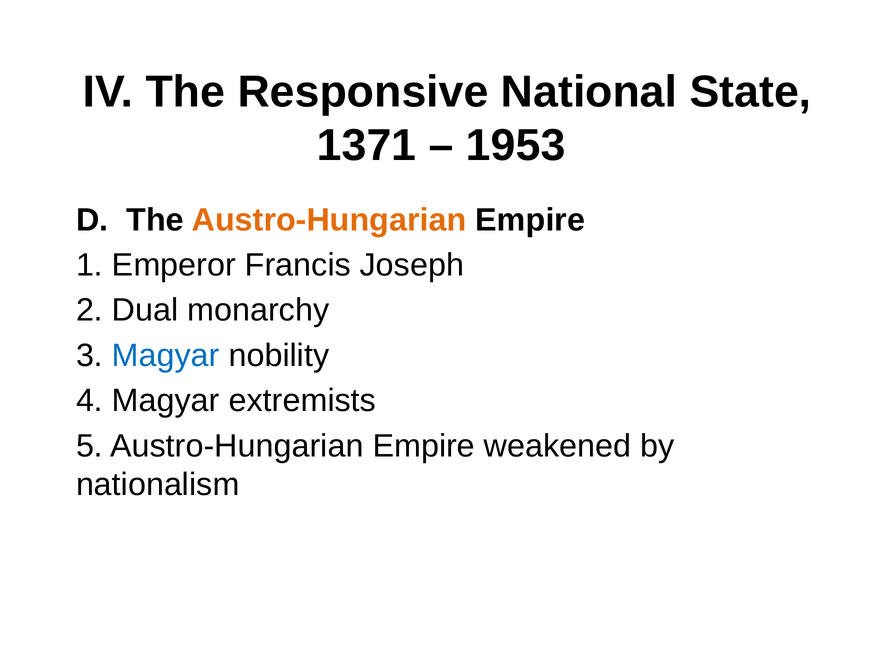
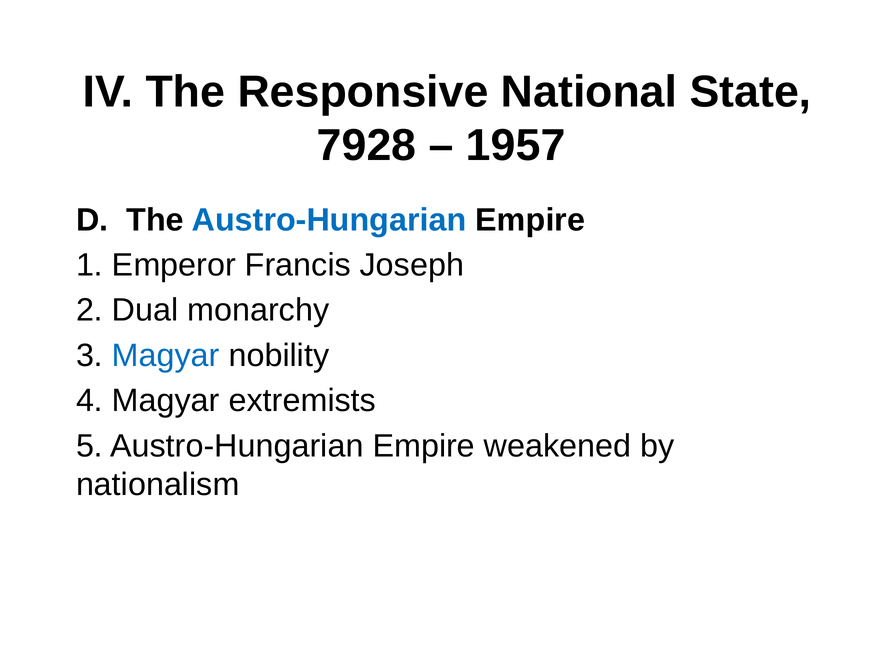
1371: 1371 -> 7928 (367, 146)
1953: 1953 -> 1957 (516, 146)
Austro-Hungarian colour: orange -> blue (329, 220)
